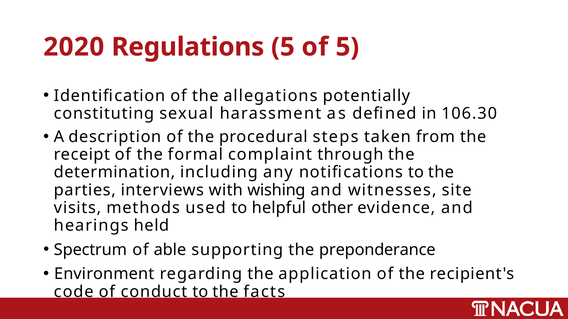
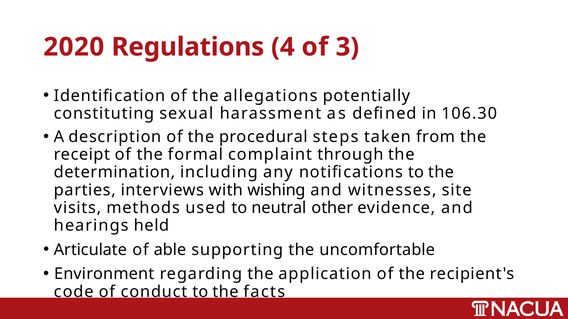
Regulations 5: 5 -> 4 (283, 47)
of 5: 5 -> 3 (347, 47)
helpful: helpful -> neutral (279, 208)
Spectrum: Spectrum -> Articulate (90, 250)
preponderance: preponderance -> uncomfortable (377, 250)
